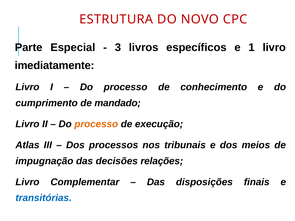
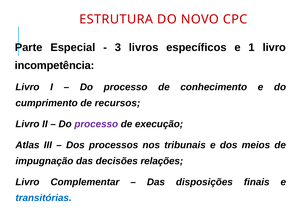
imediatamente: imediatamente -> incompetência (55, 65)
mandado: mandado -> recursos (118, 103)
processo colour: orange -> purple (96, 124)
